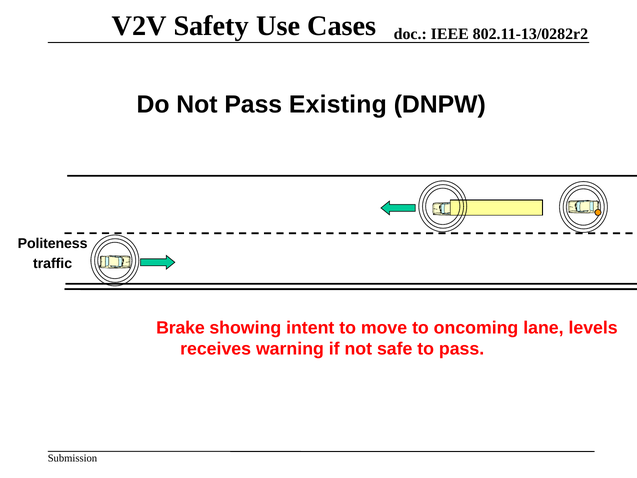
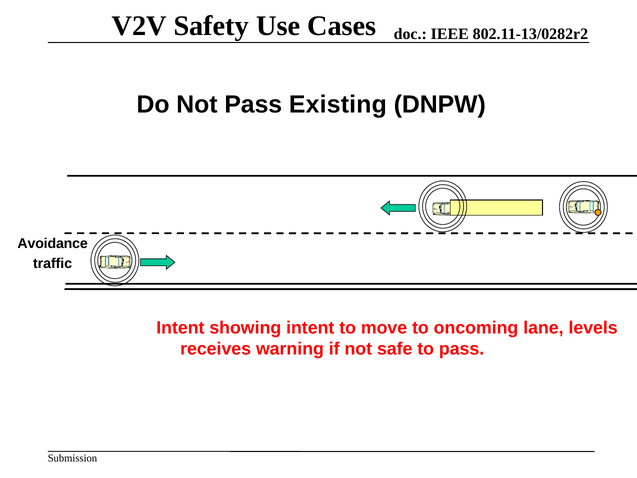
Politeness: Politeness -> Avoidance (53, 244)
Brake: Brake -> Intent (180, 328)
